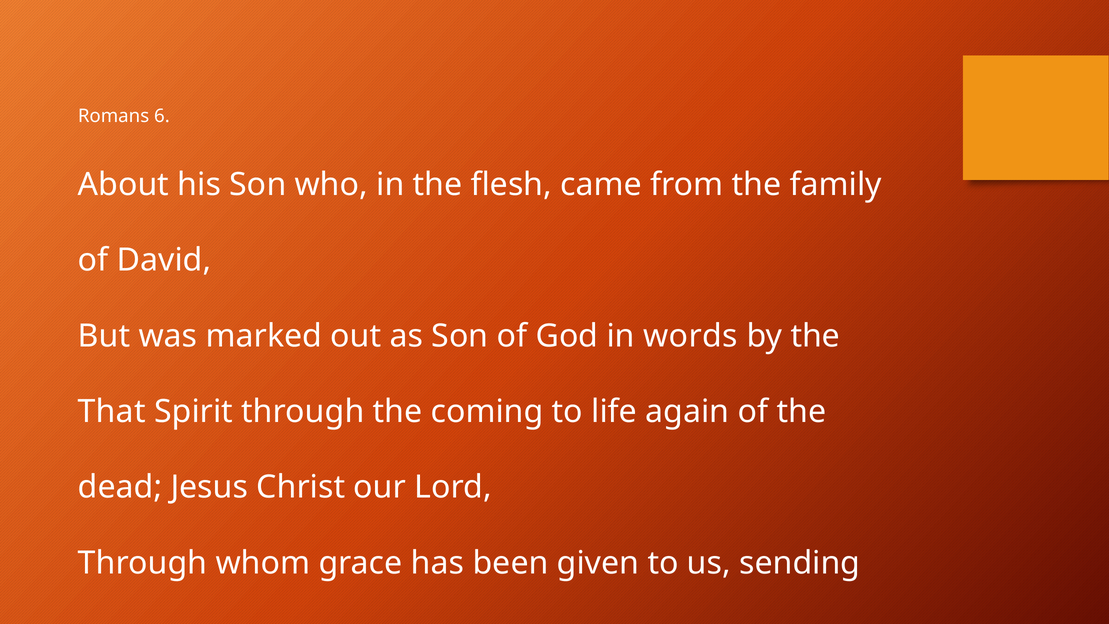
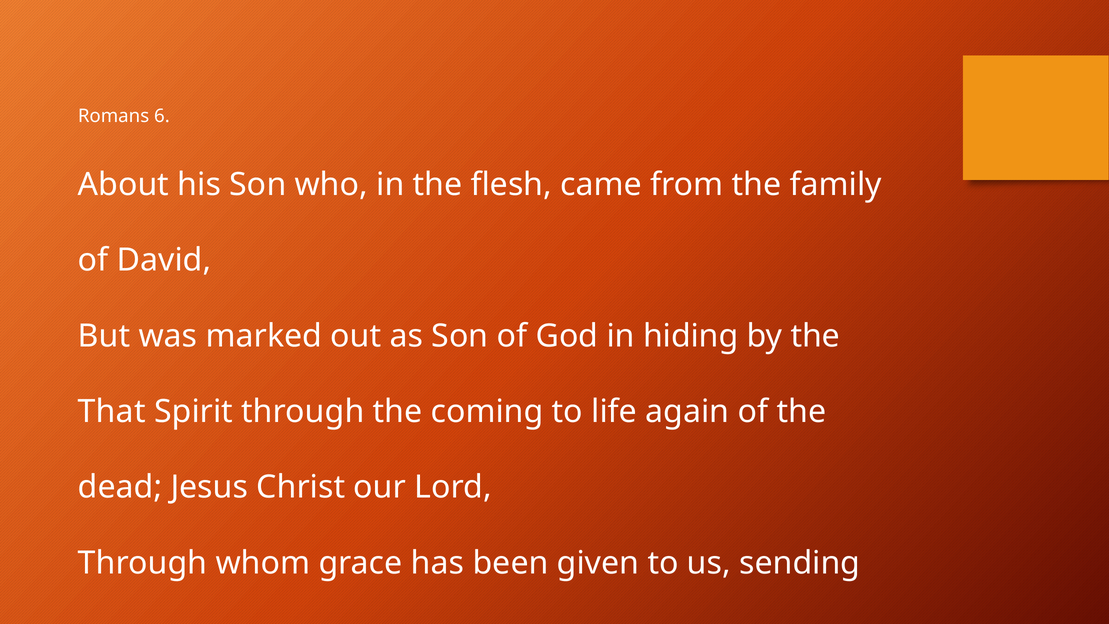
words: words -> hiding (691, 336)
